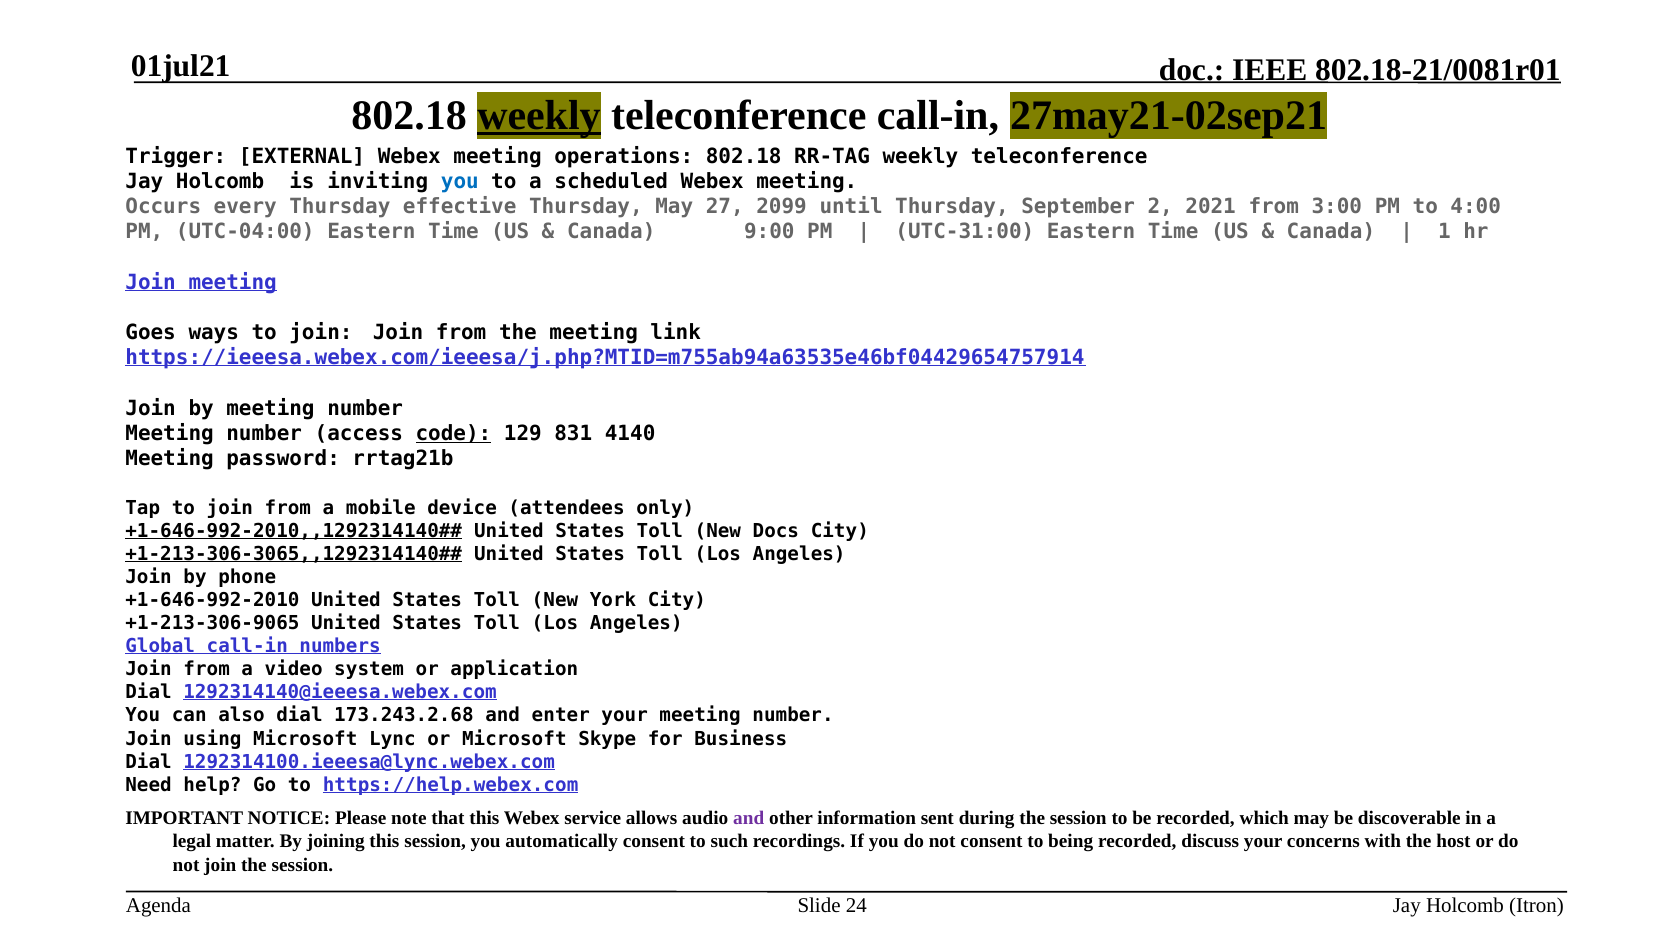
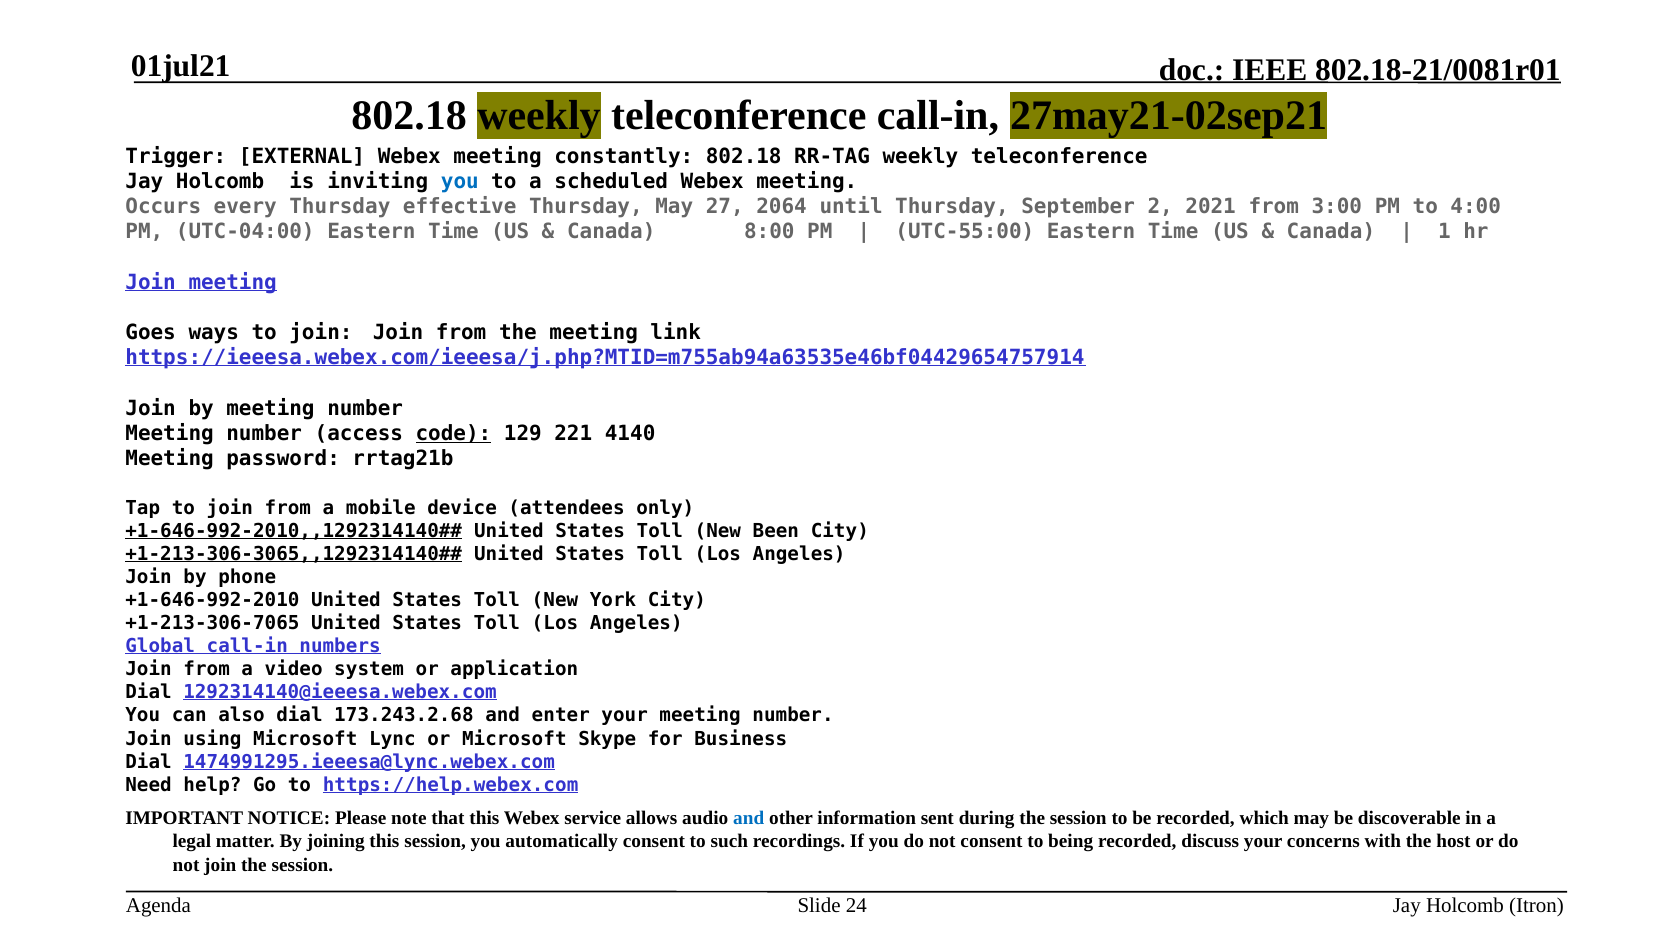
weekly underline: present -> none (539, 116)
operations: operations -> constantly (624, 157)
2099: 2099 -> 2064 (782, 207)
9:00: 9:00 -> 8:00 (769, 232)
UTC-31:00: UTC-31:00 -> UTC-55:00 (965, 232)
831: 831 -> 221 (573, 434)
Docs: Docs -> Been (776, 531)
+1-213-306-9065: +1-213-306-9065 -> +1-213-306-7065 (212, 624)
1292314100.ieeesa@lync.webex.com: 1292314100.ieeesa@lync.webex.com -> 1474991295.ieeesa@lync.webex.com (369, 762)
and colour: purple -> blue (749, 819)
